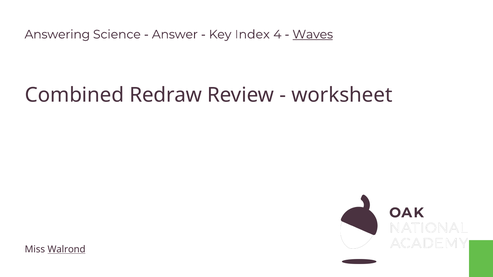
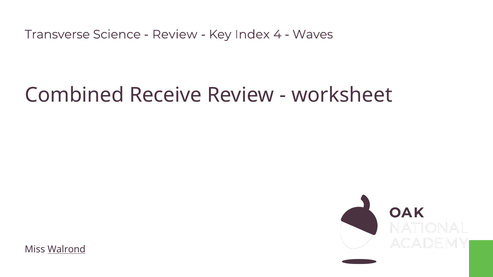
Answering: Answering -> Transverse (57, 34)
Answer: Answer -> Review (175, 34)
Waves underline: present -> none (313, 34)
Redraw: Redraw -> Receive (166, 95)
